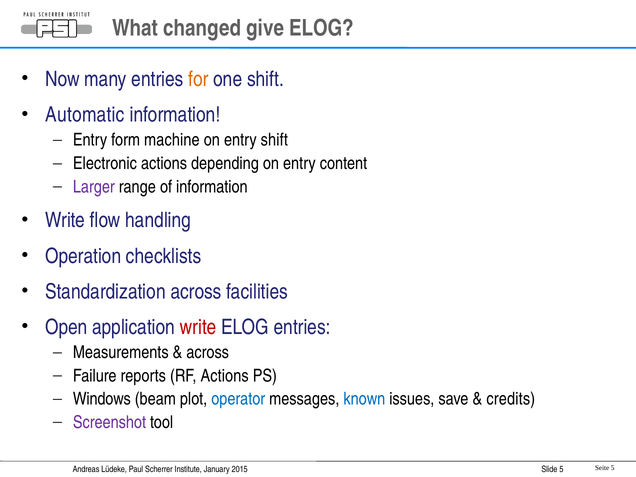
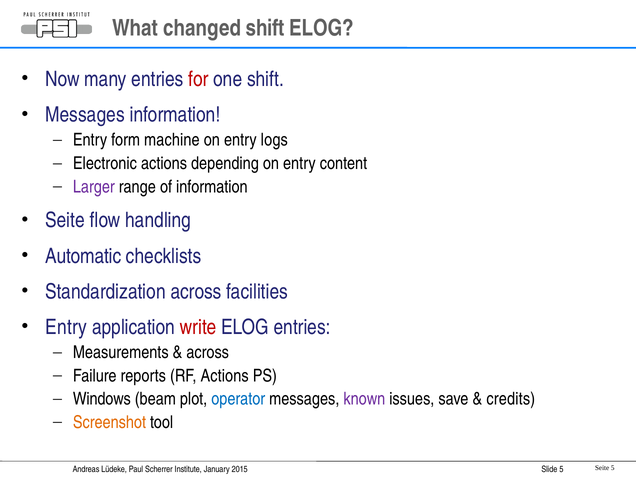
changed give: give -> shift (265, 28)
for colour: orange -> red (198, 79)
Automatic: Automatic -> Messages (85, 115)
entry shift: shift -> logs (274, 140)
Write: Write -> Seite (65, 220)
Operation: Operation -> Automatic (83, 256)
Open: Open -> Entry (66, 327)
known colour: blue -> purple (364, 399)
Screenshot colour: purple -> orange (109, 422)
